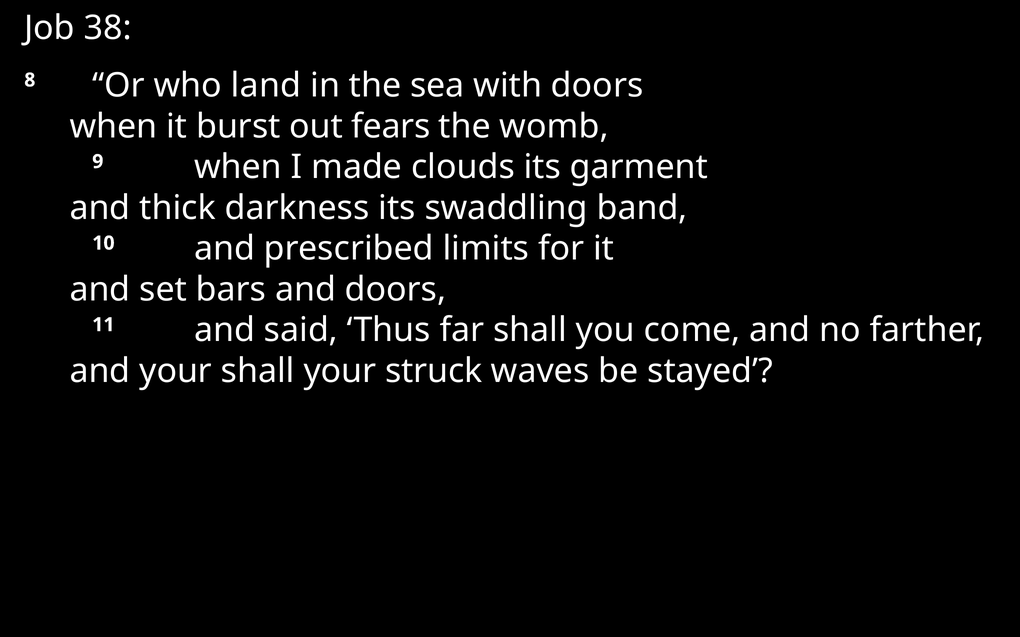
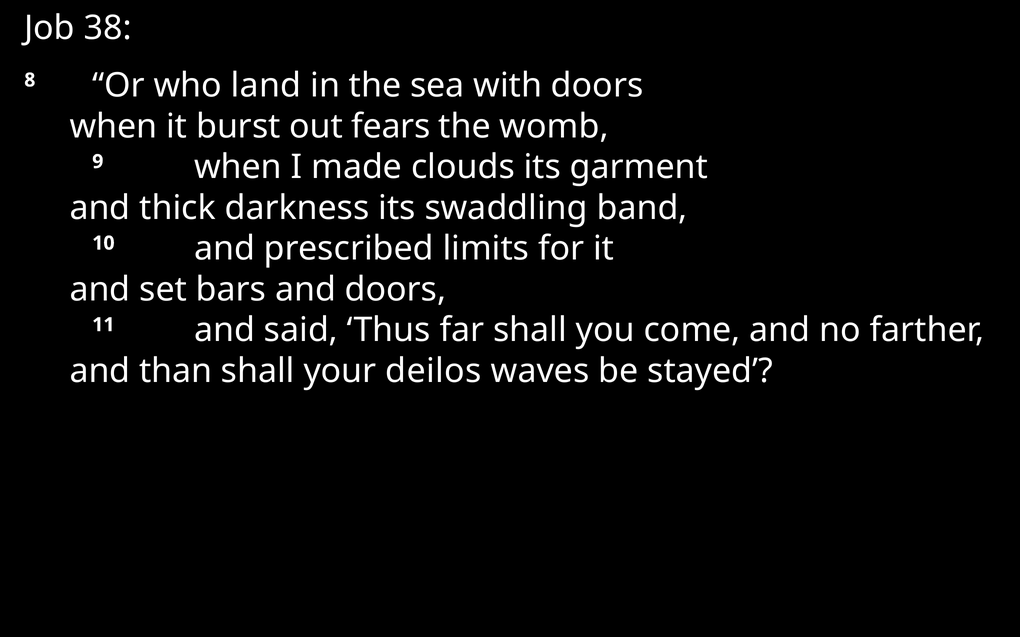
and your: your -> than (176, 371)
struck: struck -> deilos (434, 371)
